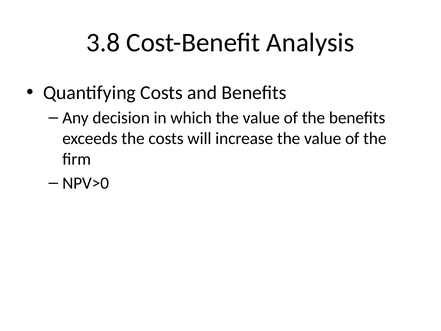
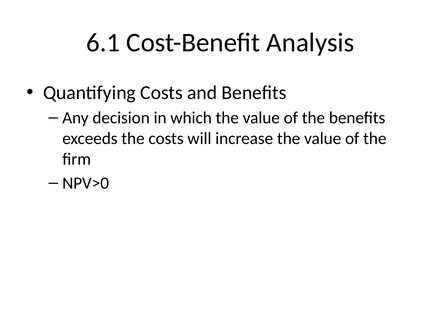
3.8: 3.8 -> 6.1 (103, 43)
